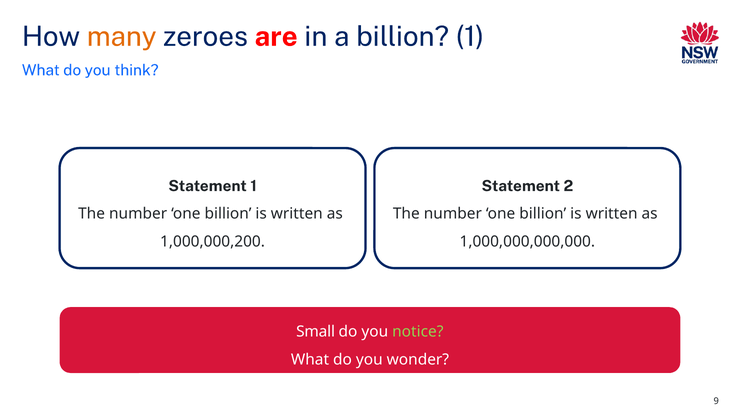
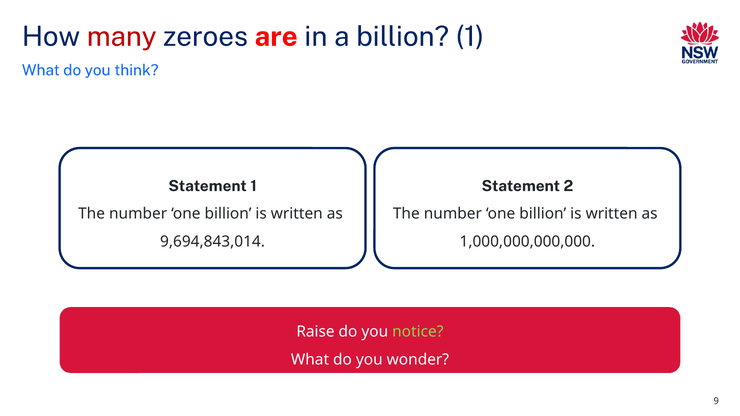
many colour: orange -> red (122, 37)
1,000,000,200: 1,000,000,200 -> 9,694,843,014 (213, 242)
Small: Small -> Raise (316, 332)
